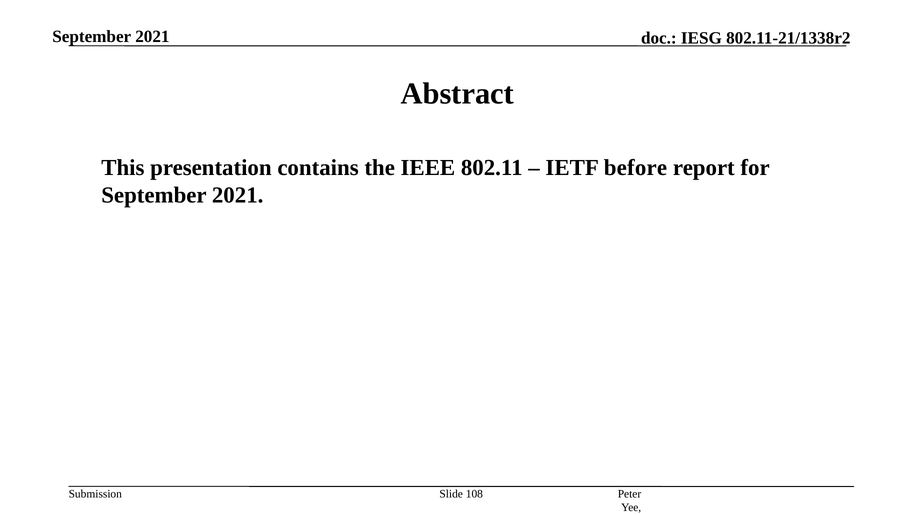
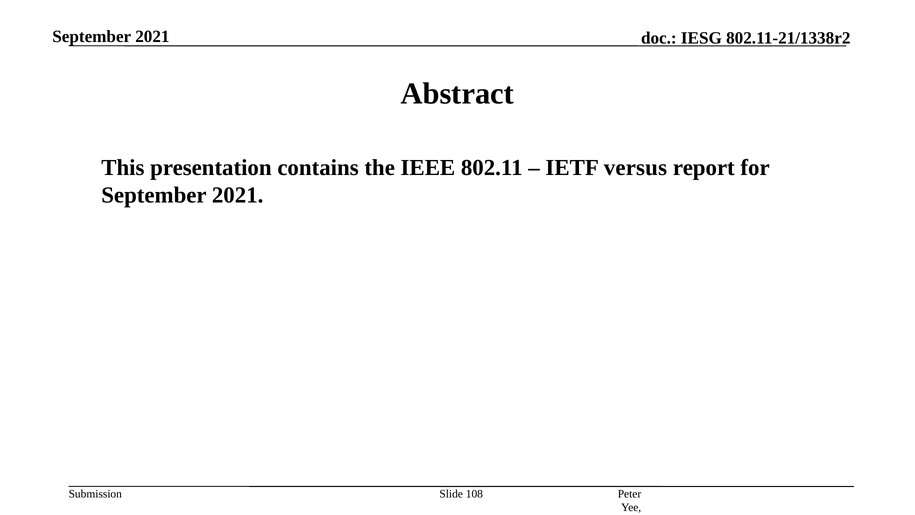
before: before -> versus (635, 167)
